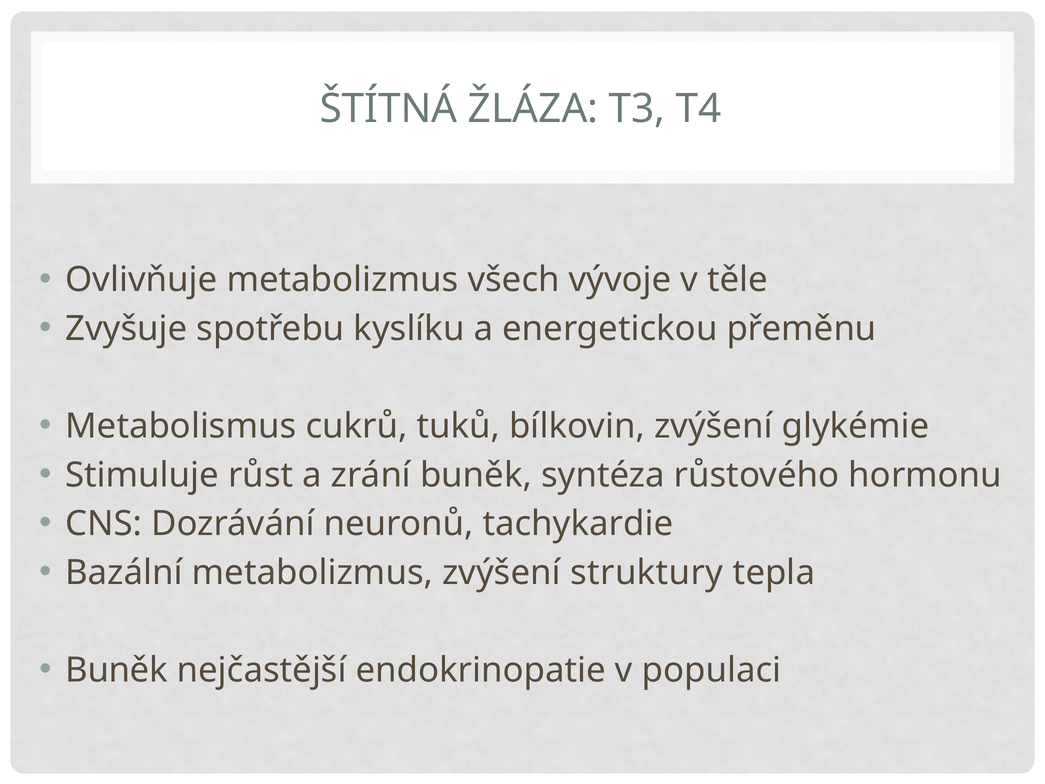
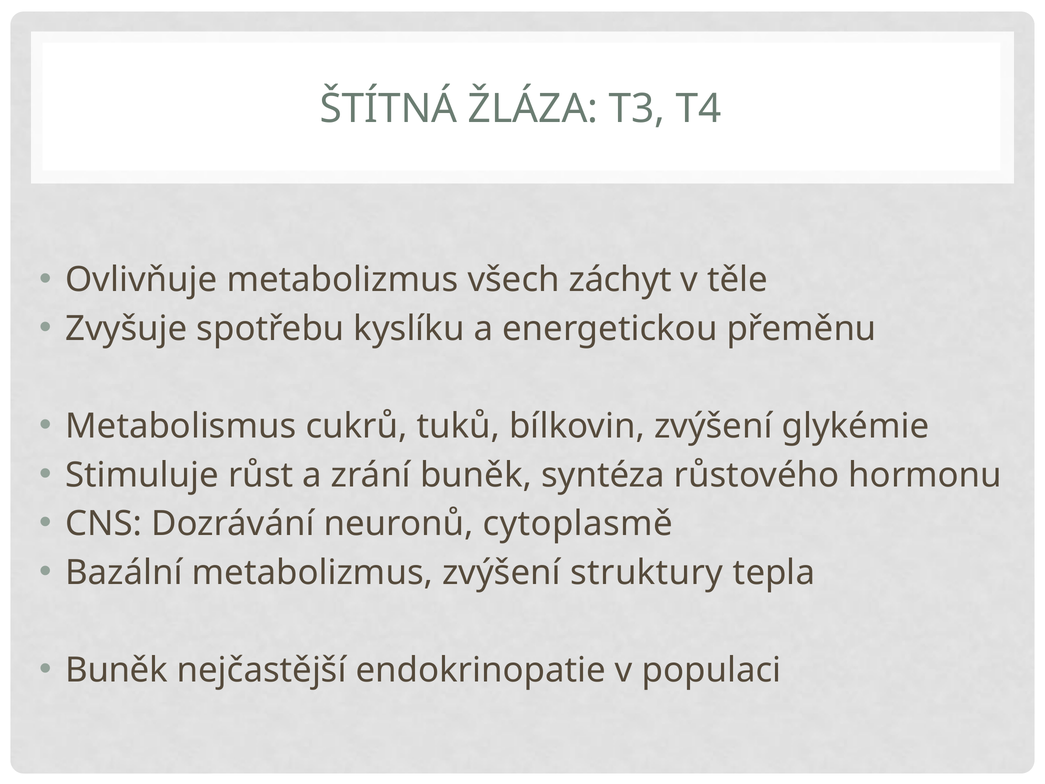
vývoje: vývoje -> záchyt (620, 280)
tachykardie: tachykardie -> cytoplasmě (578, 524)
